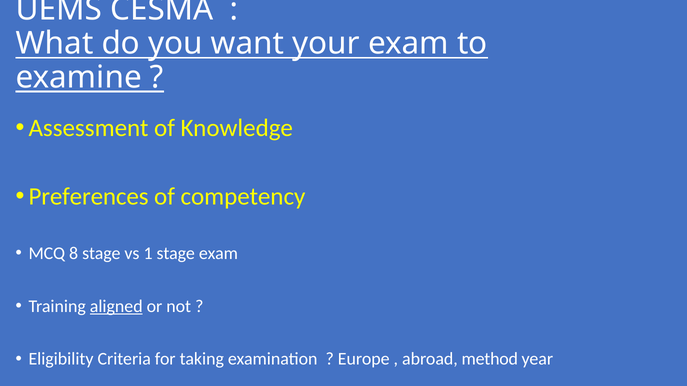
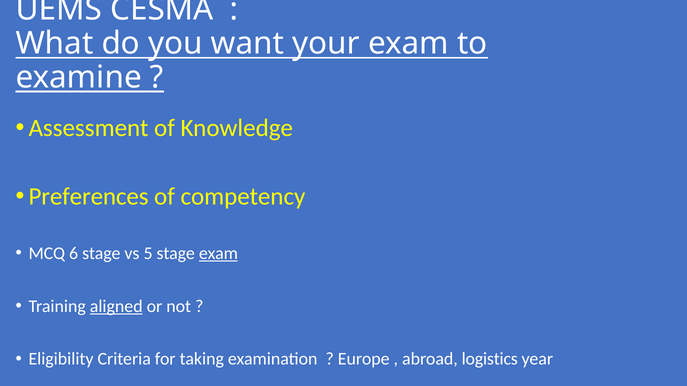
8: 8 -> 6 (74, 254)
1: 1 -> 5 (148, 254)
exam underline: none -> present (218, 254)
method: method -> logistics (490, 359)
